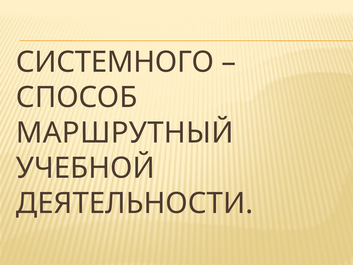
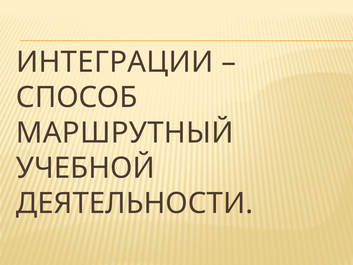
СИСТЕМНОГО: СИСТЕМНОГО -> ИНТЕГРАЦИИ (115, 62)
